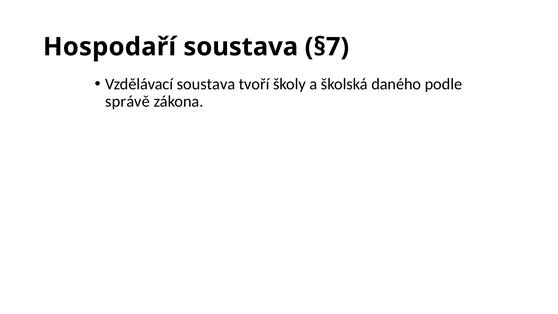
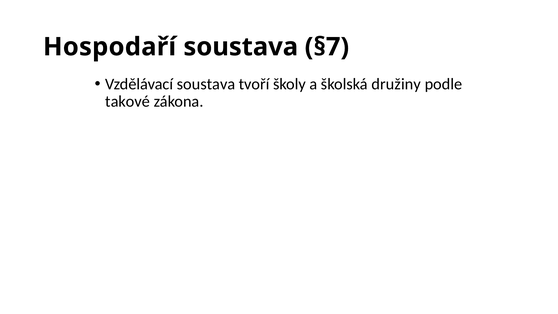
daného: daného -> družiny (396, 84)
správě: správě -> takové (128, 102)
